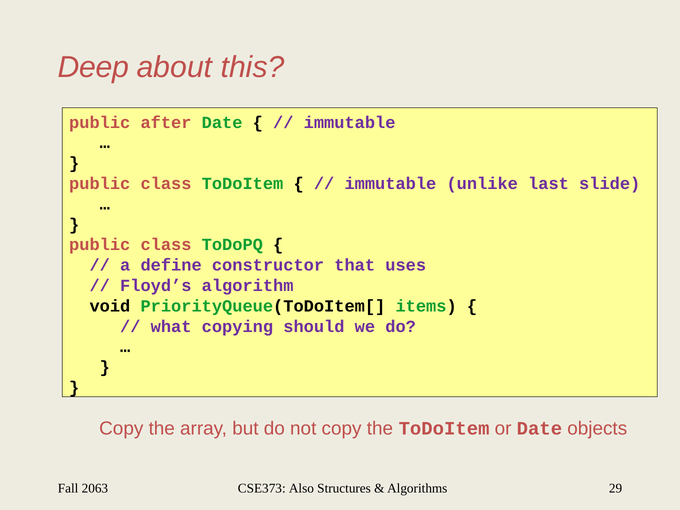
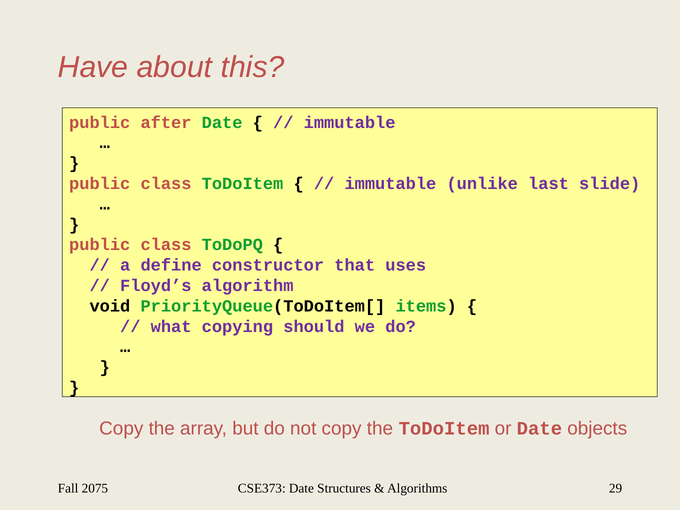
Deep: Deep -> Have (93, 67)
2063: 2063 -> 2075 (95, 488)
CSE373 Also: Also -> Date (301, 488)
